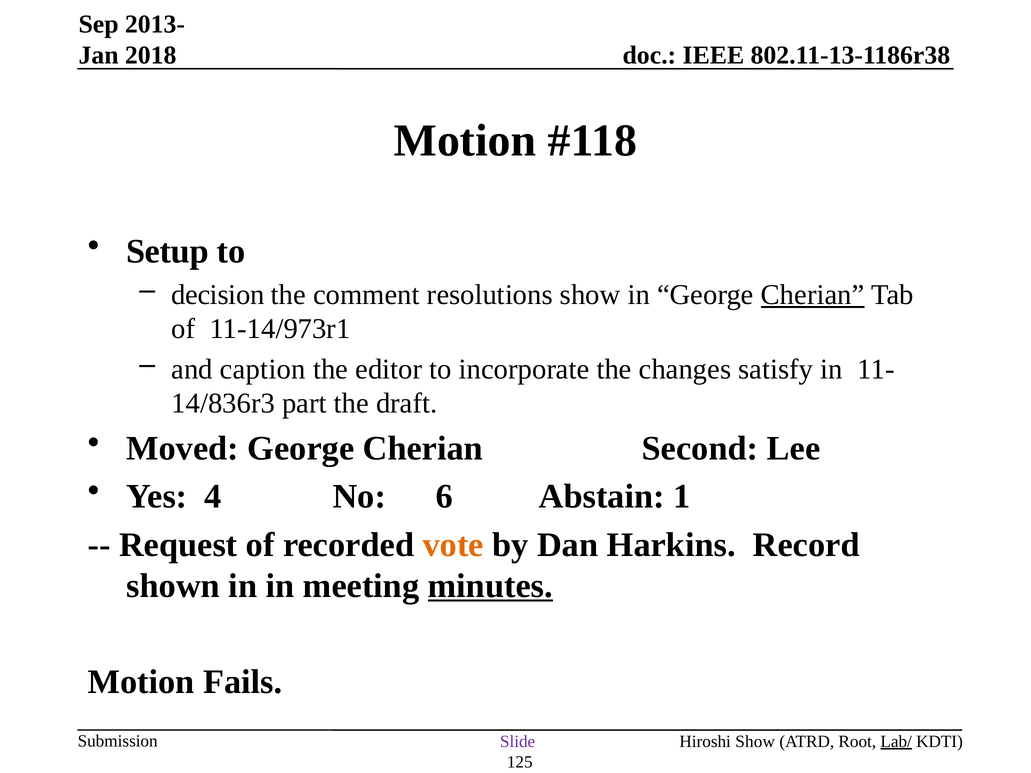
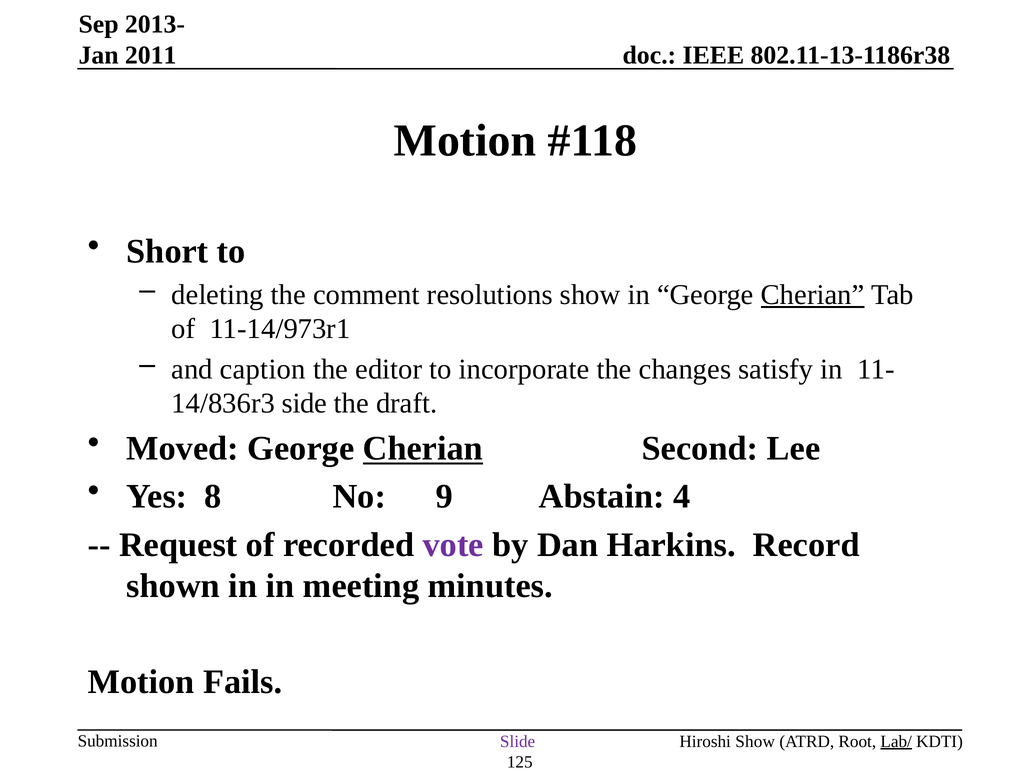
2018: 2018 -> 2011 (151, 55)
Setup: Setup -> Short (167, 252)
decision: decision -> deleting (218, 295)
part: part -> side (305, 404)
Cherian underline: none -> present (423, 449)
4: 4 -> 8 (213, 497)
6: 6 -> 9 (444, 497)
1: 1 -> 4 (682, 497)
vote colour: orange -> purple (453, 545)
minutes underline: present -> none (490, 586)
